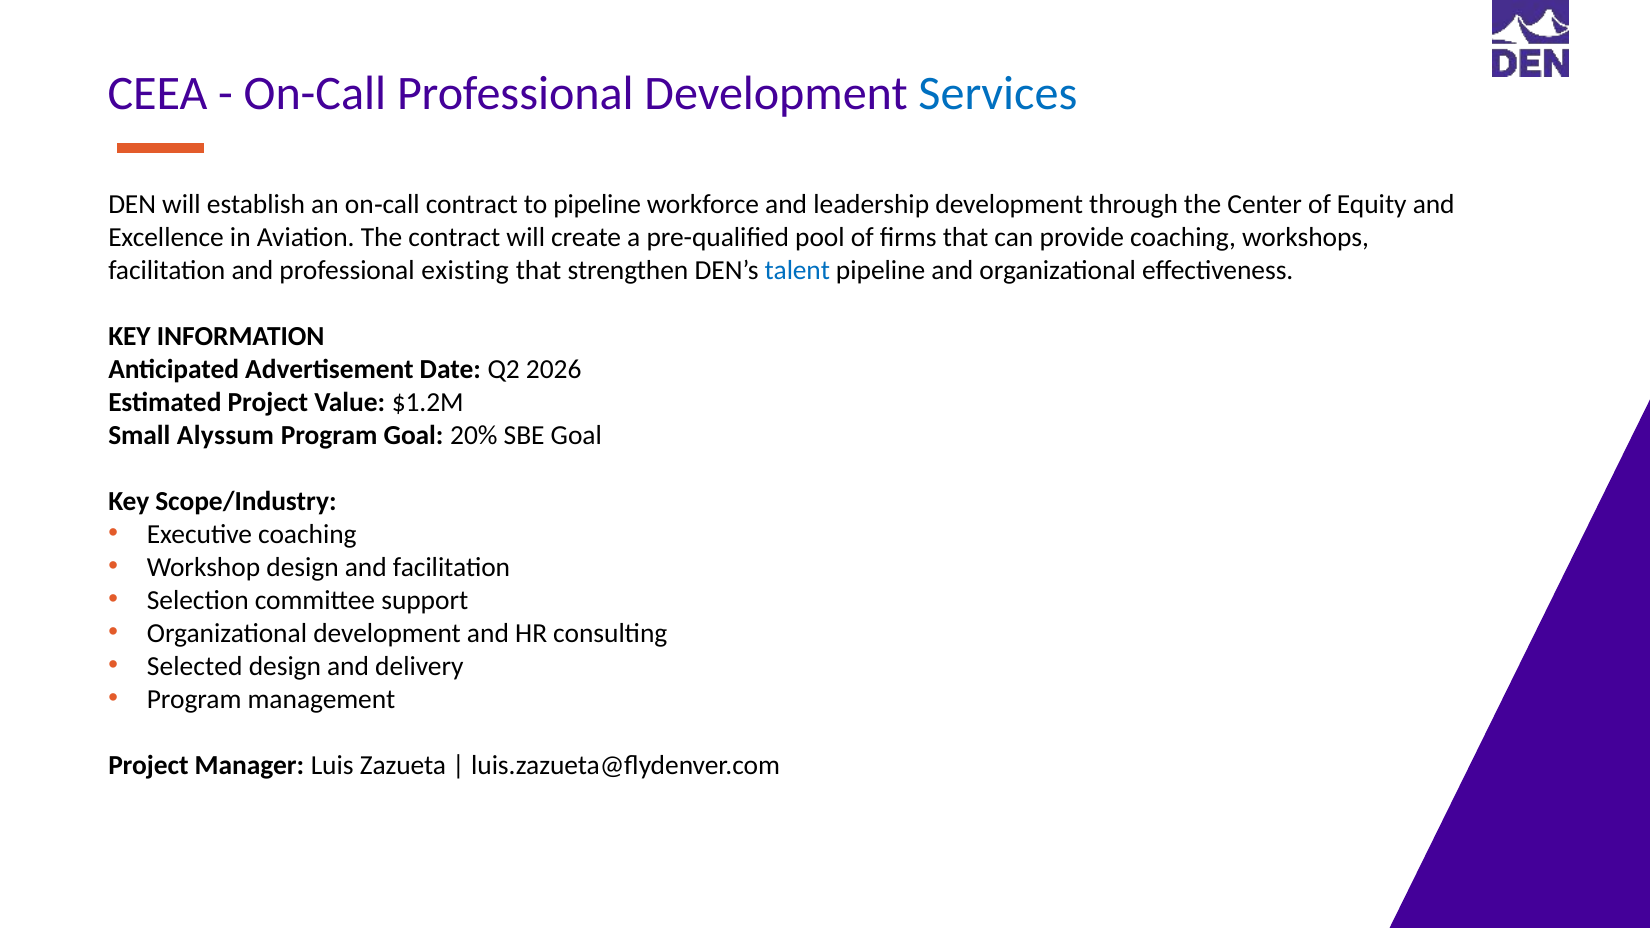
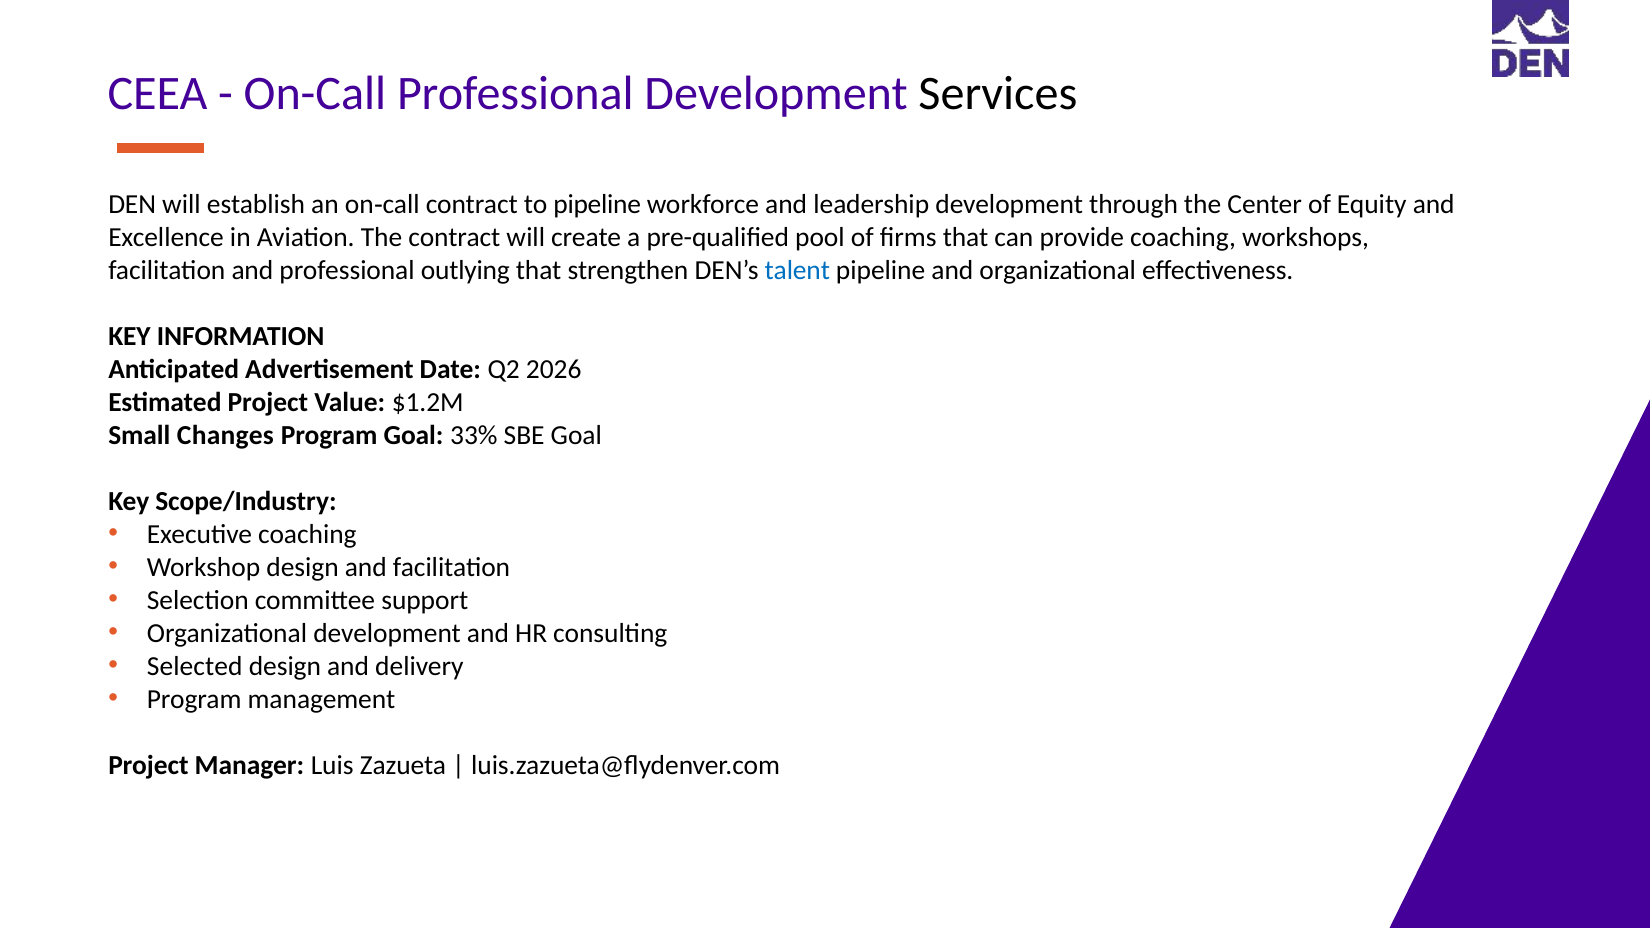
Services colour: blue -> black (998, 94)
existing: existing -> outlying (465, 271)
Alyssum: Alyssum -> Changes (225, 436)
20%: 20% -> 33% (474, 436)
